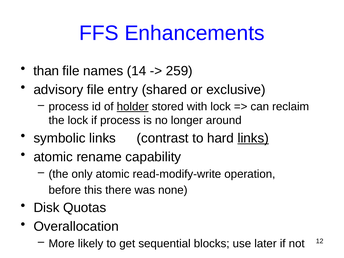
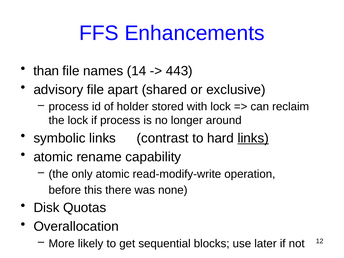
259: 259 -> 443 (179, 71)
entry: entry -> apart (123, 90)
holder underline: present -> none (133, 107)
